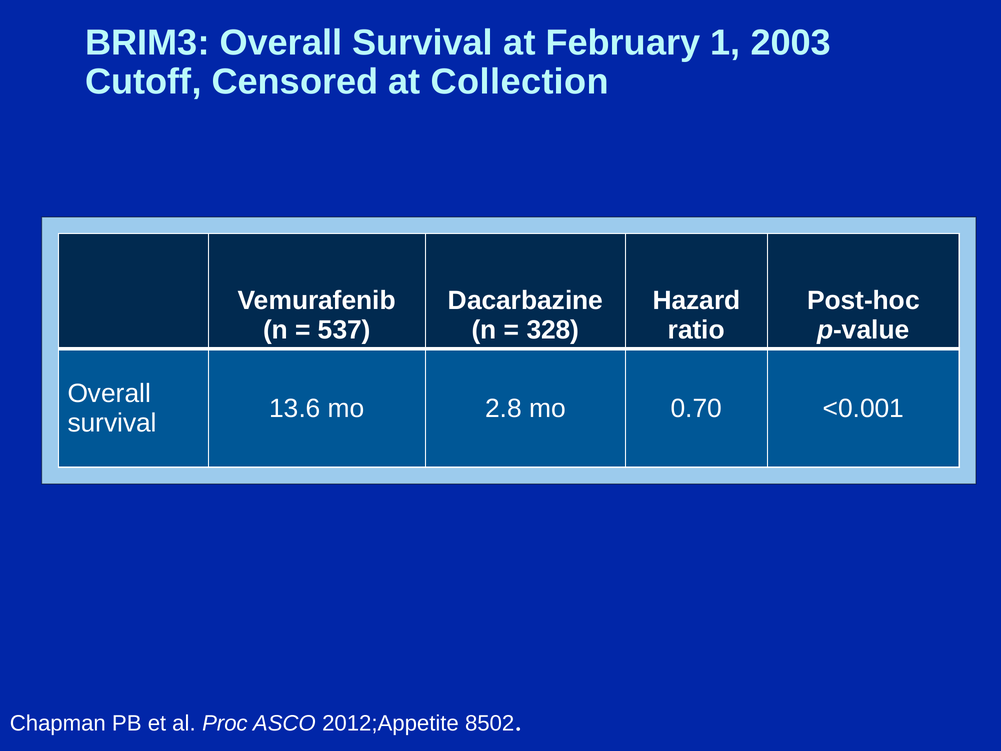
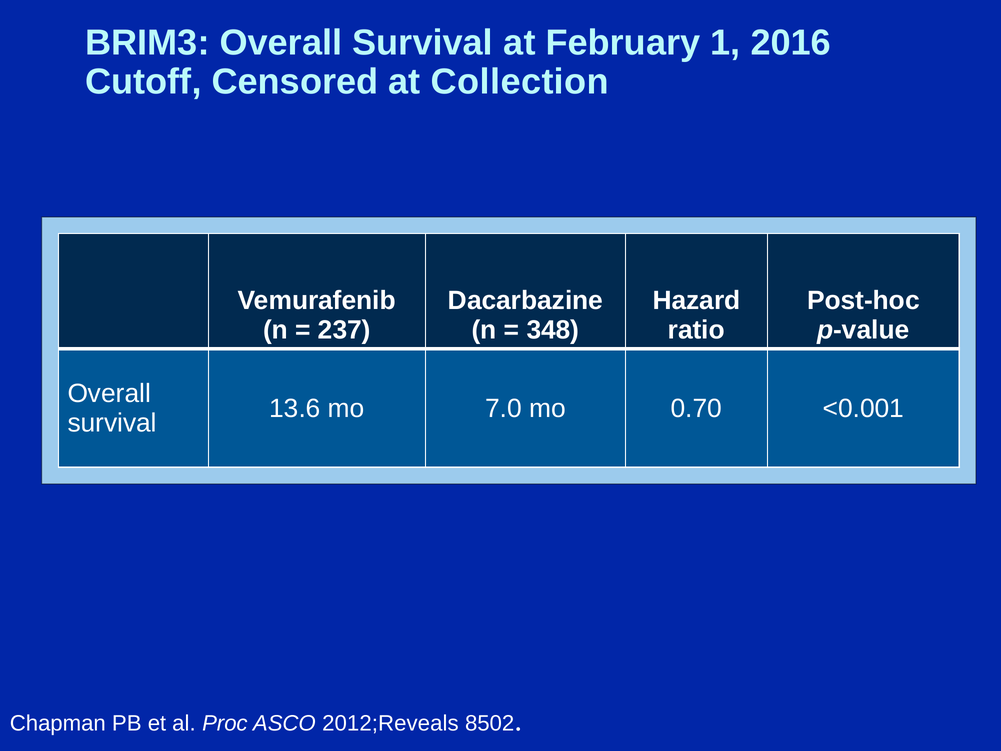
2003: 2003 -> 2016 (791, 43)
537: 537 -> 237 (344, 330)
328: 328 -> 348 (553, 330)
2.8: 2.8 -> 7.0 (504, 408)
2012;Appetite: 2012;Appetite -> 2012;Reveals (390, 723)
